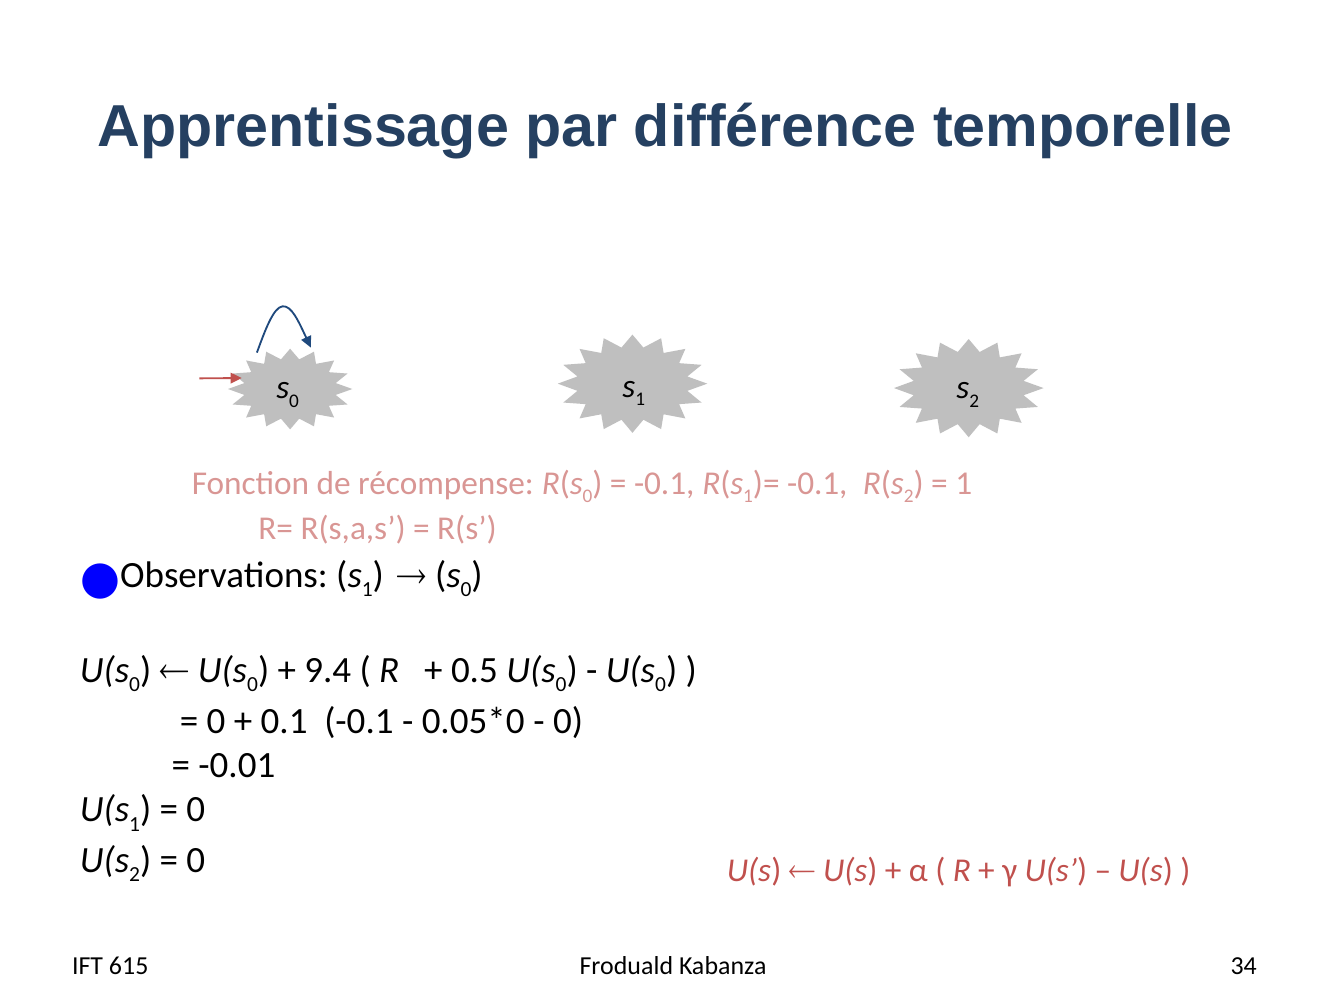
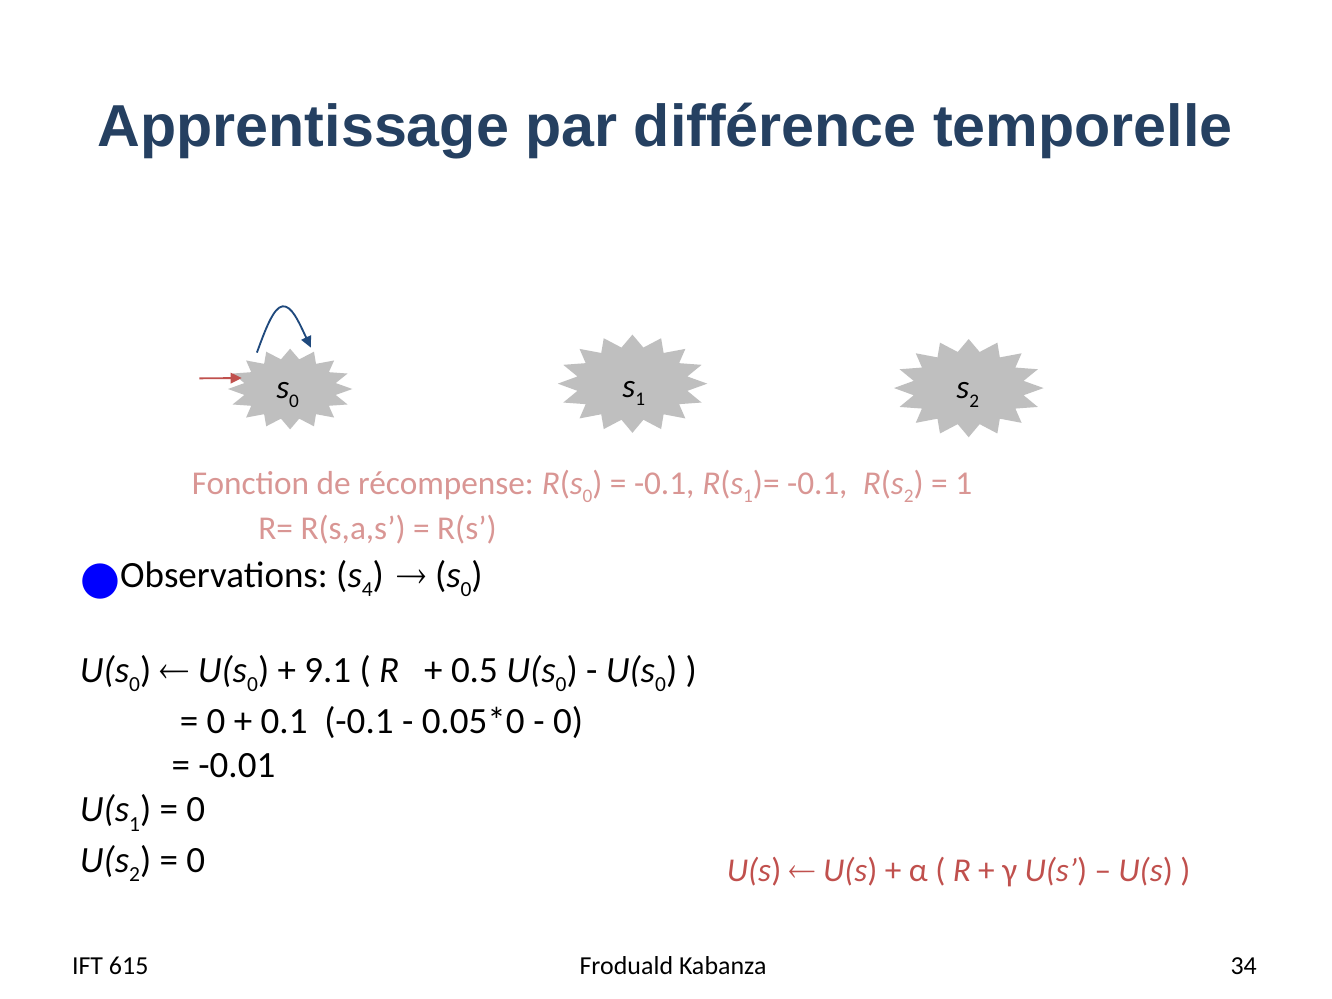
1: 1 -> 4 (367, 590)
9.4: 9.4 -> 9.1 (328, 670)
